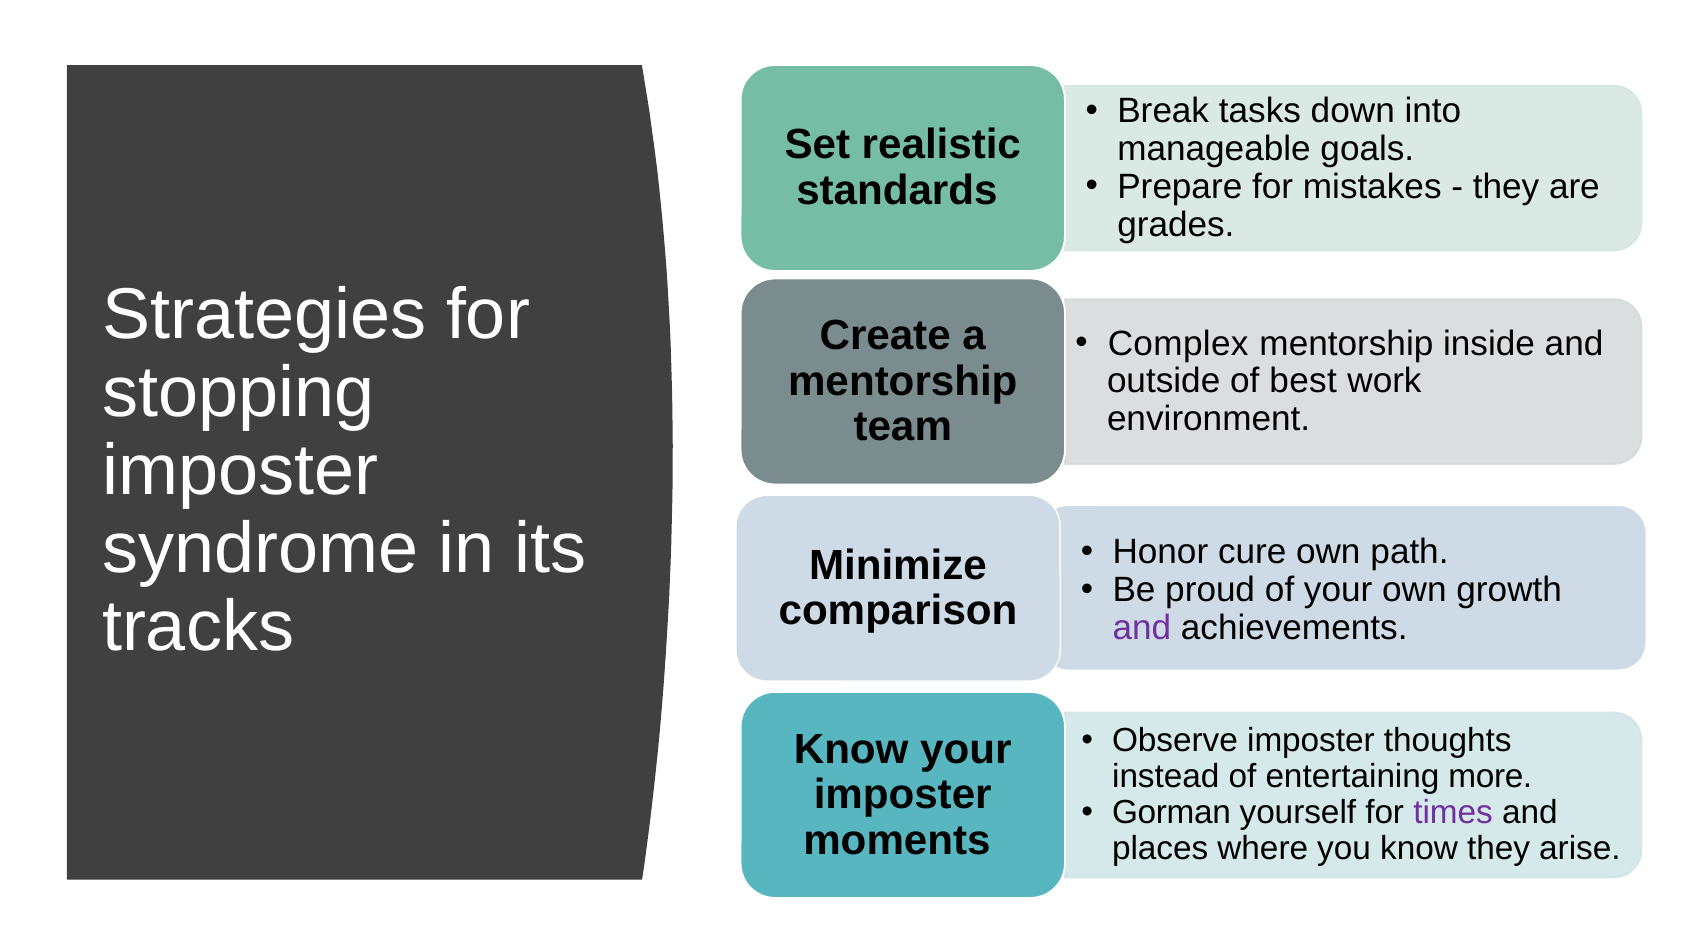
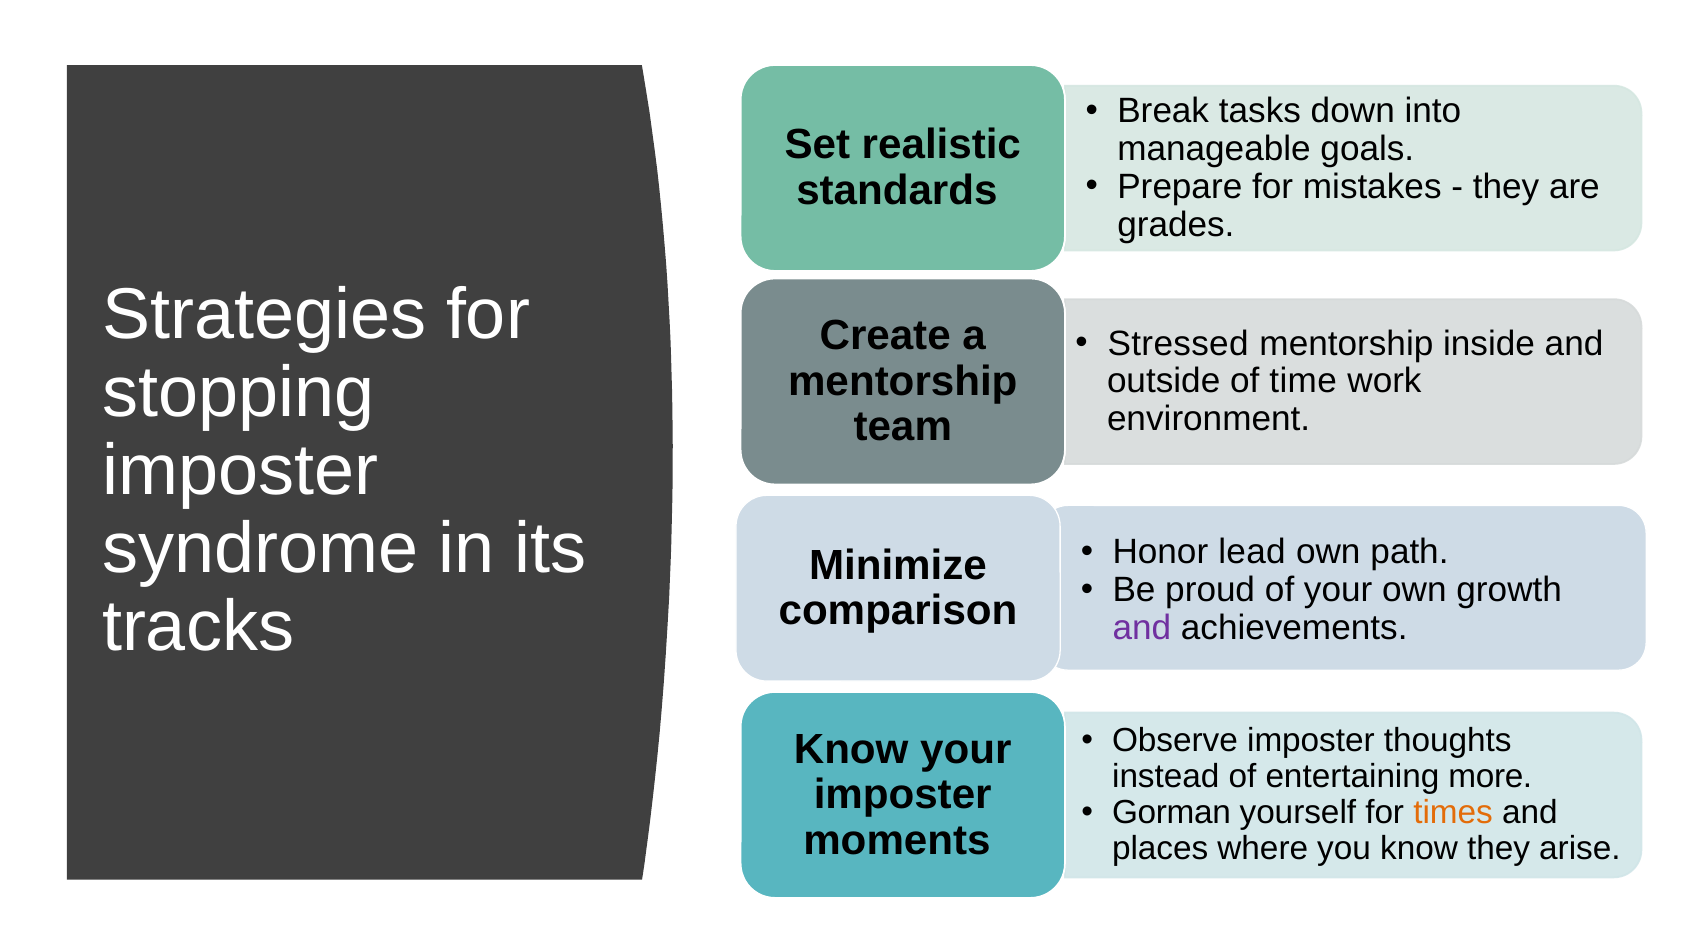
Complex: Complex -> Stressed (1178, 344)
best: best -> time (1303, 381)
cure: cure -> lead (1252, 552)
times colour: purple -> orange (1453, 813)
